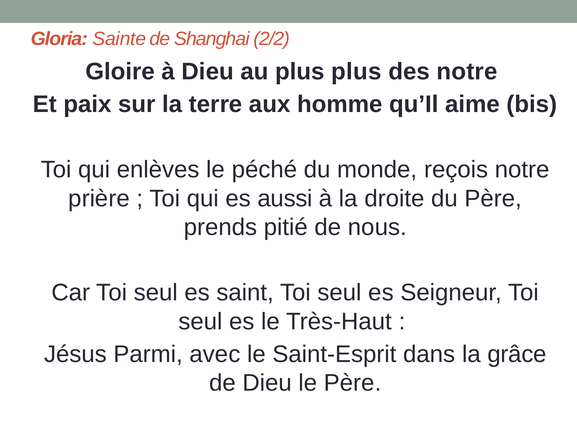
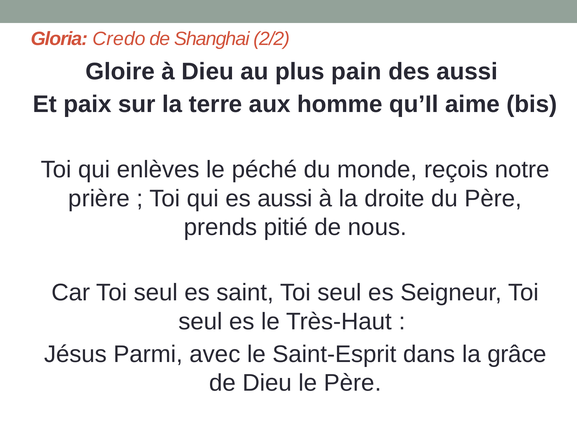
Sainte: Sainte -> Credo (119, 39)
plus plus: plus -> pain (356, 72)
des notre: notre -> aussi (467, 72)
